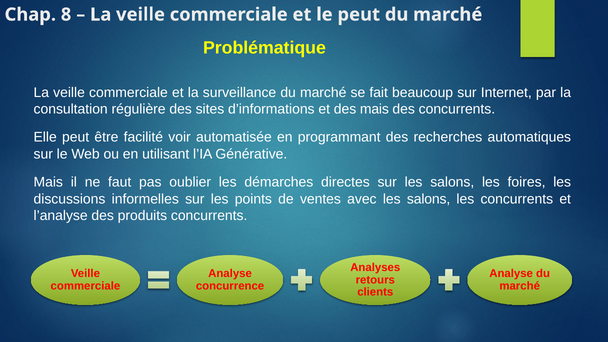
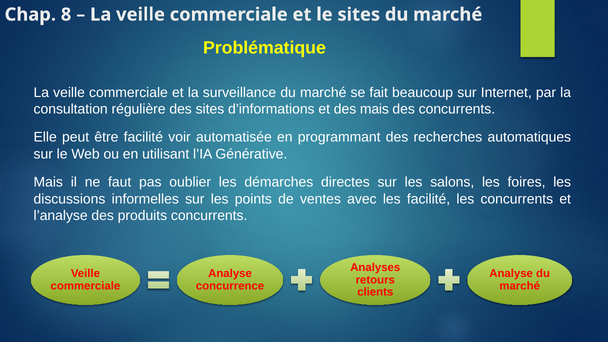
le peut: peut -> sites (359, 15)
avec les salons: salons -> facilité (429, 199)
